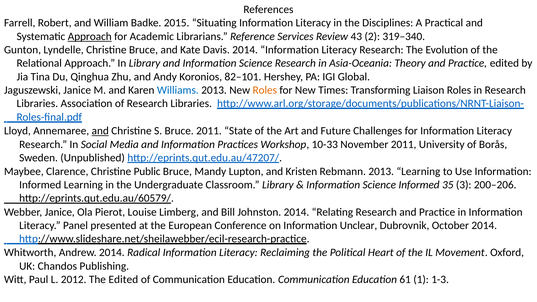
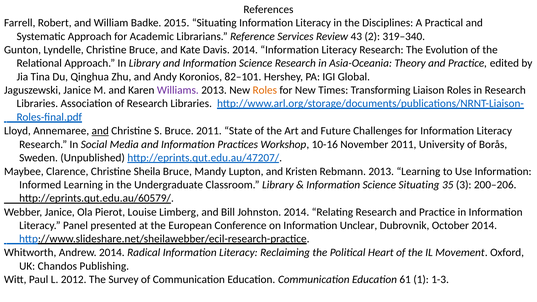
Approach underline: present -> none (90, 36)
Williams colour: blue -> purple (178, 90)
10-33: 10-33 -> 10-16 (325, 144)
Public: Public -> Sheila (147, 171)
Science Informed: Informed -> Situating (419, 185)
The Edited: Edited -> Survey (123, 279)
